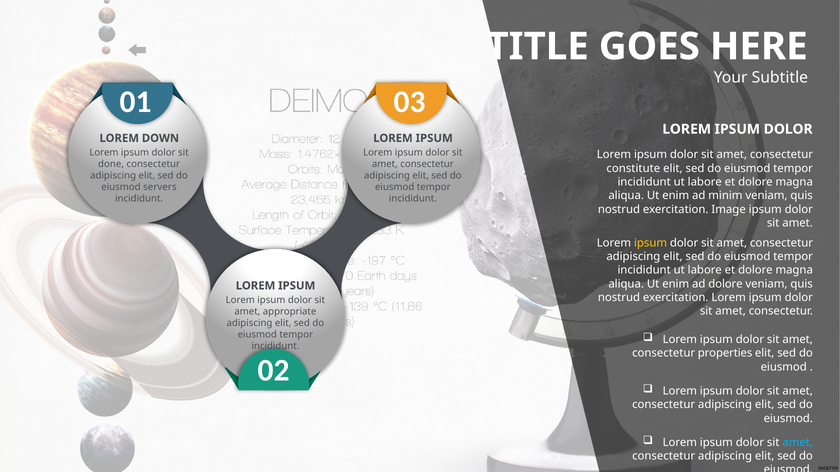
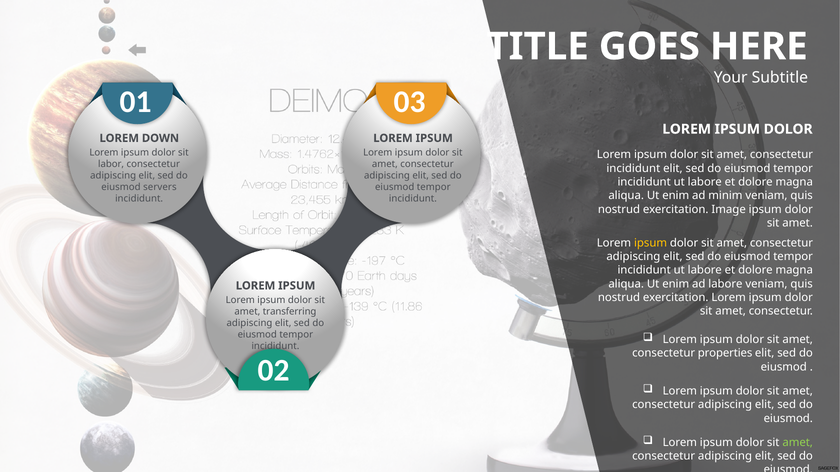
done: done -> labor (111, 164)
constitute: constitute -> incididunt (633, 168)
ad dolore: dolore -> labore (725, 284)
appropriate: appropriate -> transferring (290, 312)
amet colour: light blue -> light green (798, 443)
